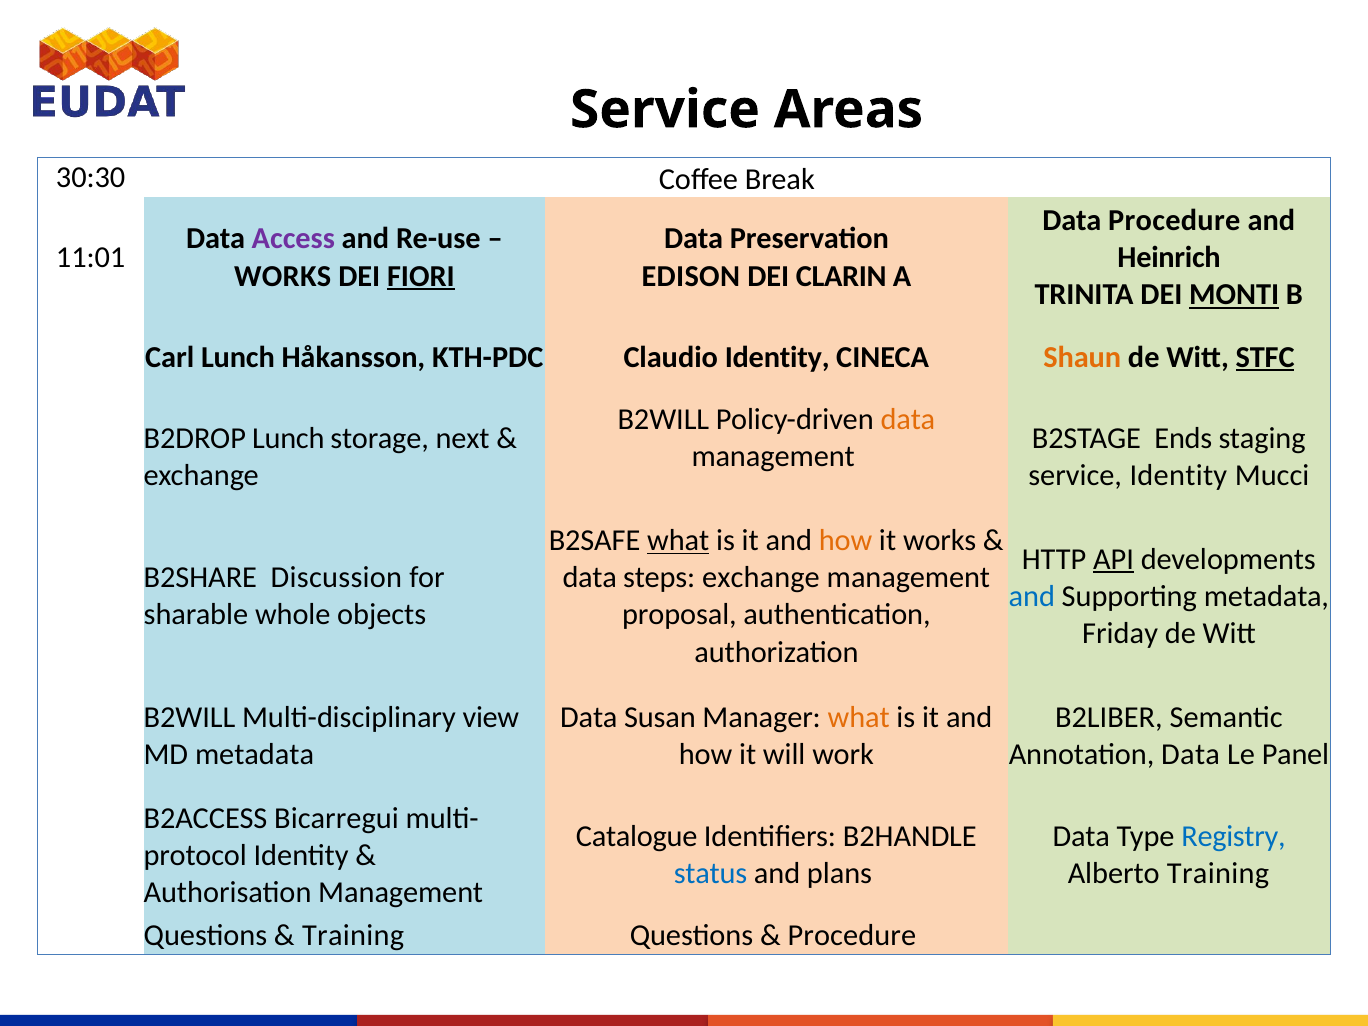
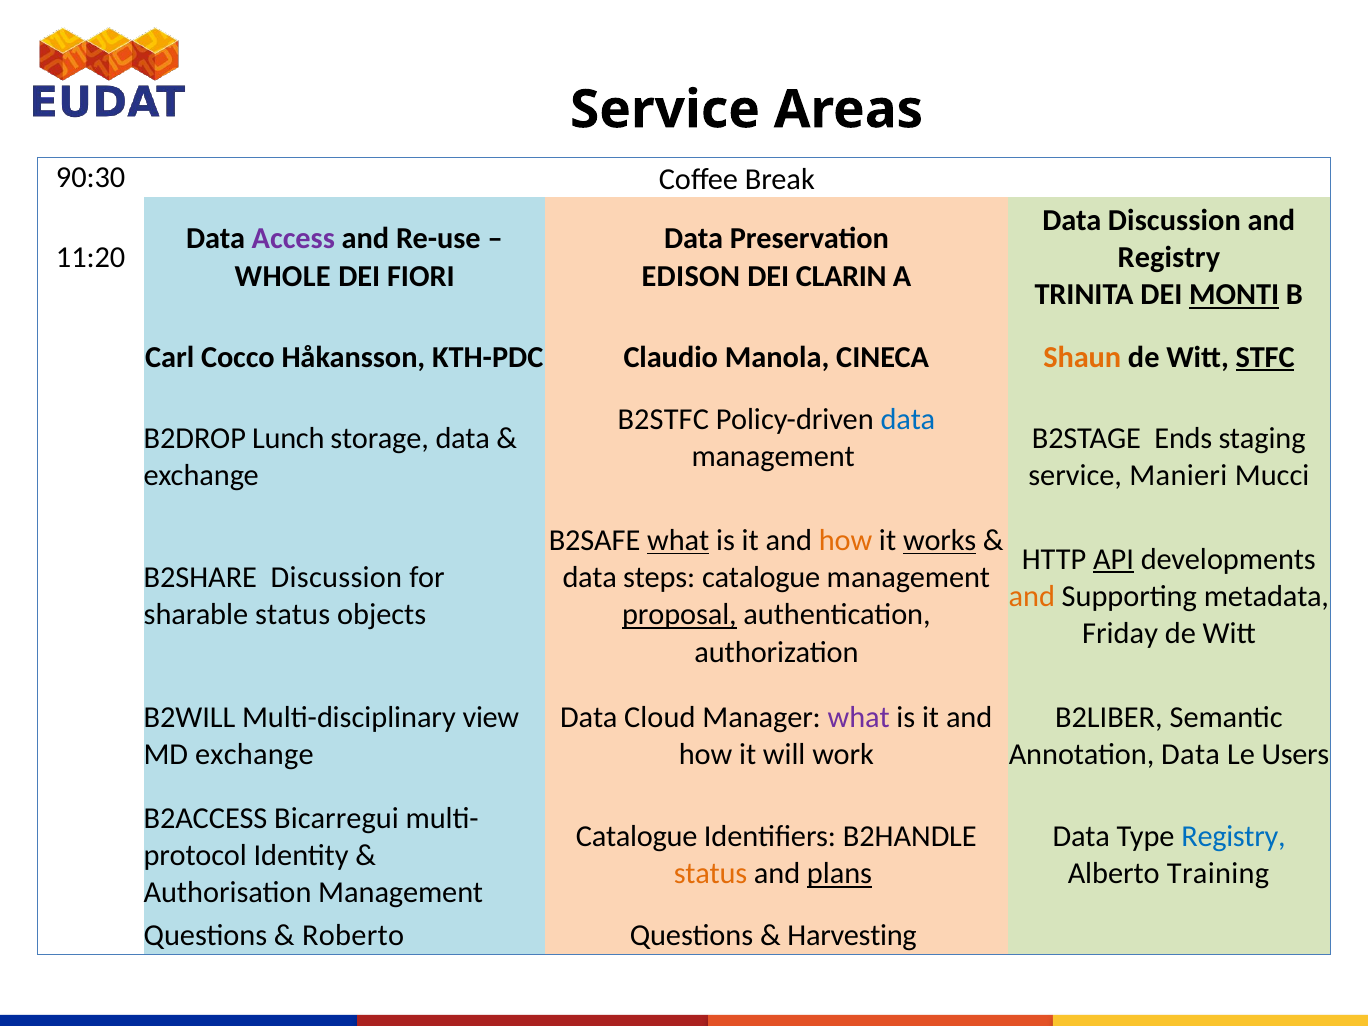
30:30: 30:30 -> 90:30 (91, 178)
Data Procedure: Procedure -> Discussion (1174, 220)
11:01: 11:01 -> 11:20 (91, 257)
Heinrich: Heinrich -> Registry (1169, 257)
WORKS: WORKS -> WHOLE (283, 276)
FIORI underline: present -> none (421, 276)
Carl Lunch: Lunch -> Cocco (238, 357)
Claudio Identity: Identity -> Manola (777, 357)
B2WILL: B2WILL -> B2STFC (663, 420)
data colour: orange -> blue (908, 420)
storage next: next -> data (463, 438)
service Identity: Identity -> Manieri (1178, 475)
works underline: none -> present (940, 541)
steps exchange: exchange -> catalogue (761, 578)
and colour: blue -> orange (1032, 596)
sharable whole: whole -> status (293, 615)
proposal underline: none -> present (679, 615)
Susan: Susan -> Cloud (660, 717)
what colour: orange -> purple (859, 717)
MD metadata: metadata -> exchange (254, 754)
Panel: Panel -> Users (1295, 754)
status colour: blue -> orange (711, 874)
plans underline: none -> present (840, 874)
Training: Training -> Roberto (353, 935)
Procedure: Procedure -> Harvesting (852, 935)
